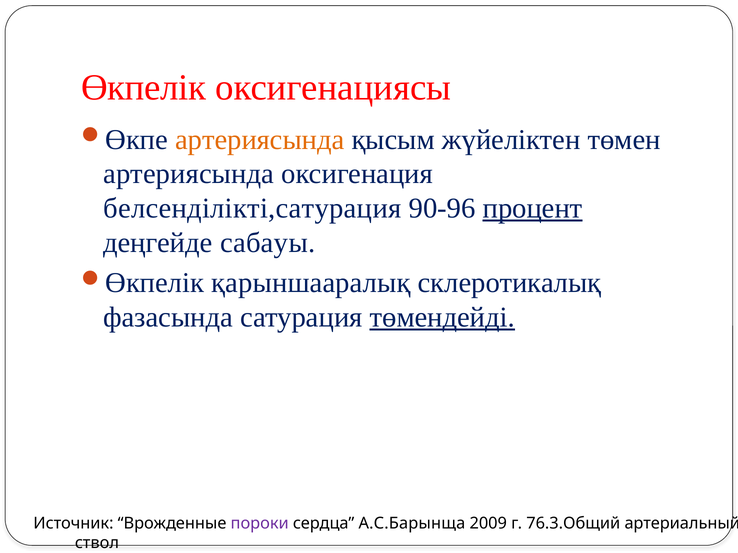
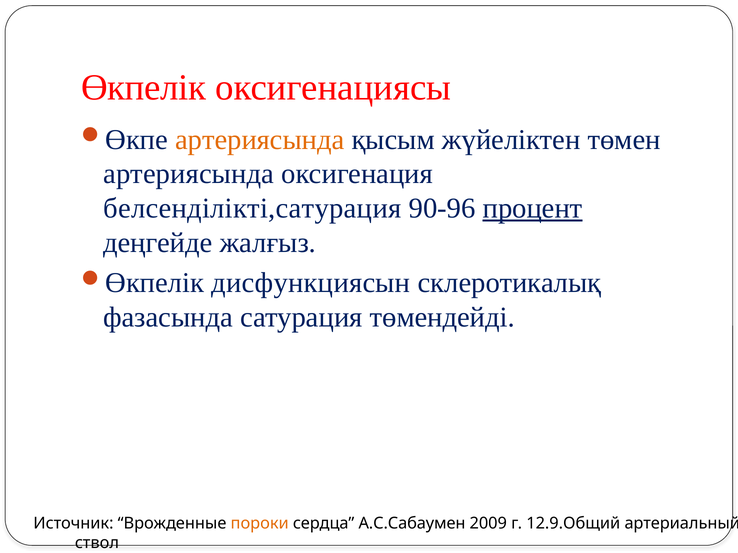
сабауы: сабауы -> жалғыз (268, 243)
қарыншааралық: қарыншааралық -> дисфункциясын (311, 283)
төмендейді underline: present -> none (442, 317)
пороки colour: purple -> orange (260, 524)
А.С.Барынща: А.С.Барынща -> А.С.Сабаумен (412, 524)
76.3.Общий: 76.3.Общий -> 12.9.Общий (573, 524)
